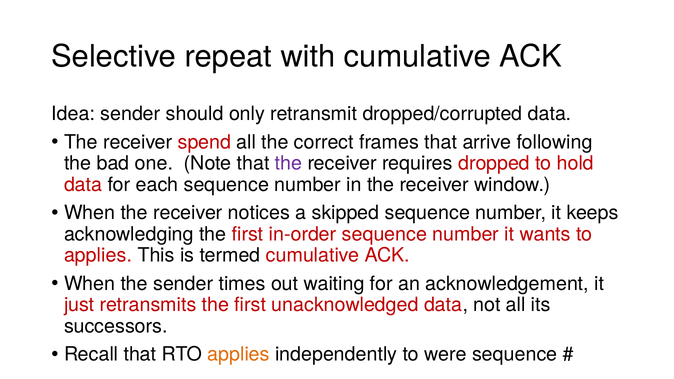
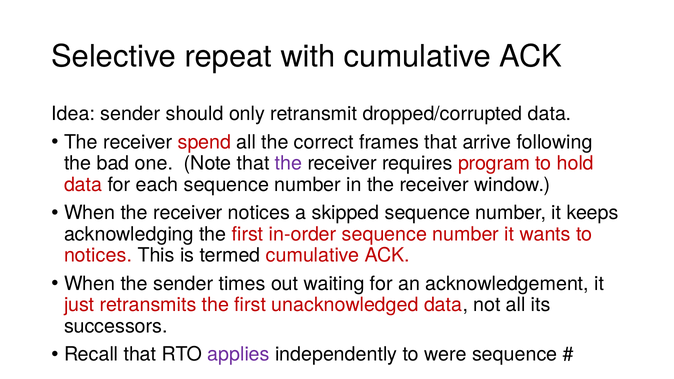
dropped: dropped -> program (494, 163)
applies: applies -> notices (98, 255)
applies colour: orange -> purple (239, 354)
